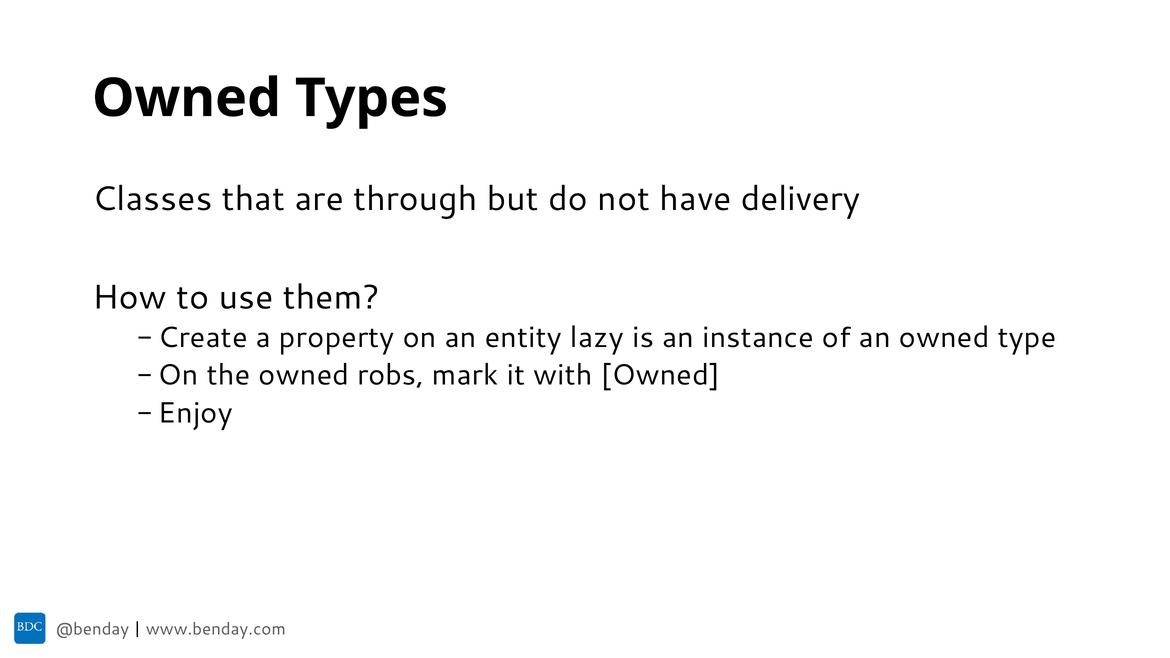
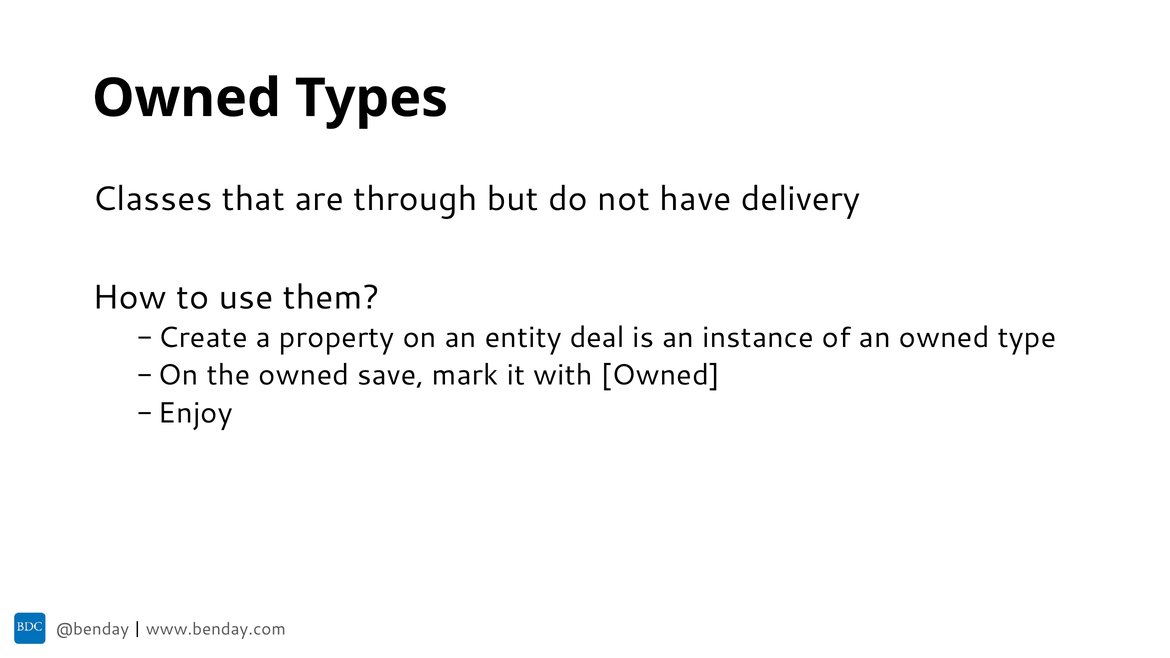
lazy: lazy -> deal (597, 338)
robs: robs -> save (391, 375)
